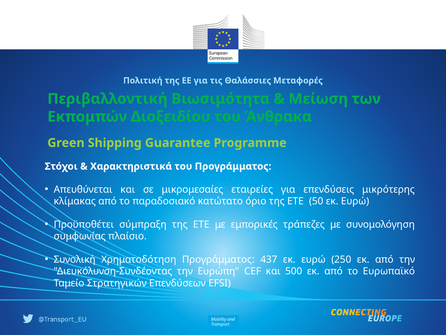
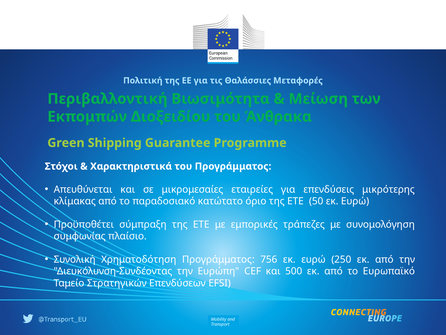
437: 437 -> 756 (269, 259)
